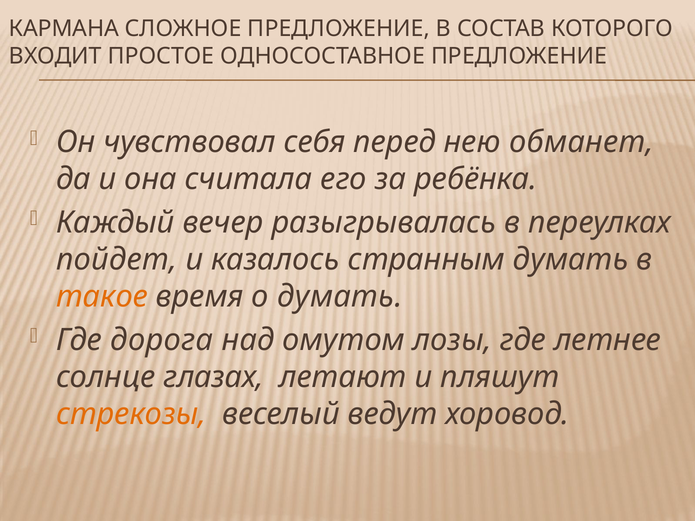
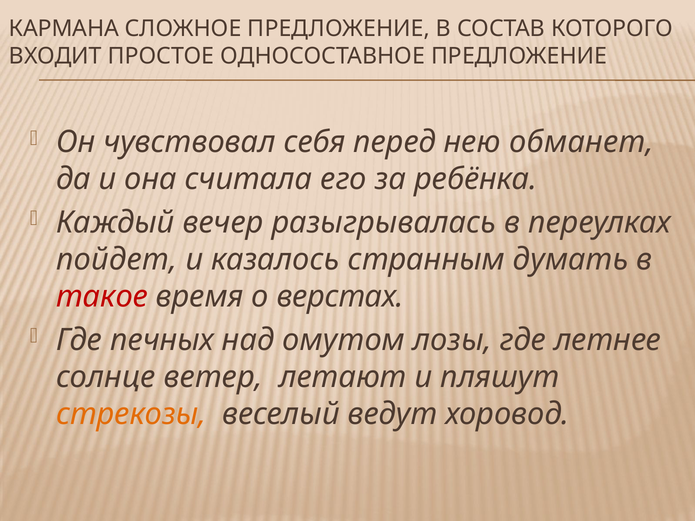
такое colour: orange -> red (102, 297)
о думать: думать -> верстах (340, 297)
дорога: дорога -> печных (162, 340)
глазах: глазах -> ветер (213, 377)
